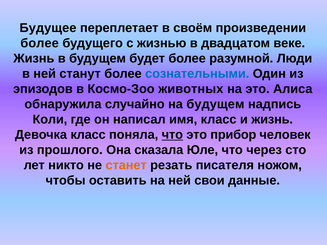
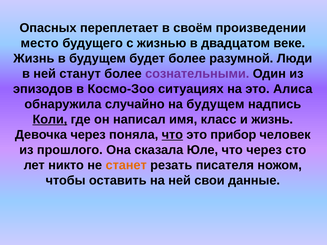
Будущее: Будущее -> Опасных (48, 28)
более: более -> место (40, 43)
сознательными colour: blue -> purple (197, 74)
животных: животных -> ситуациях (191, 89)
Коли underline: none -> present (50, 120)
Девочка класс: класс -> через (88, 135)
